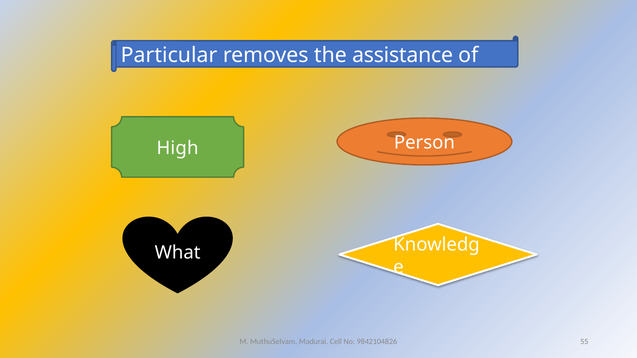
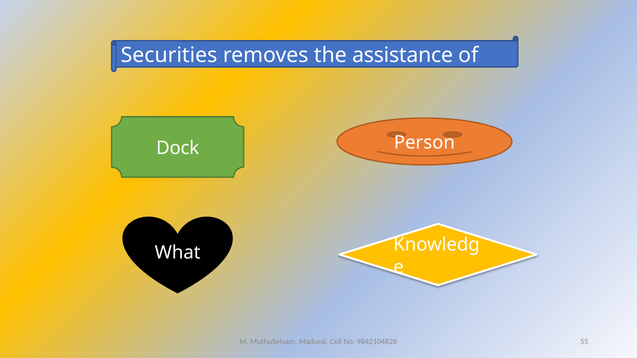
Particular: Particular -> Securities (169, 55)
High: High -> Dock (178, 148)
